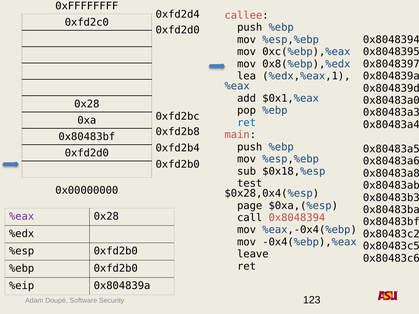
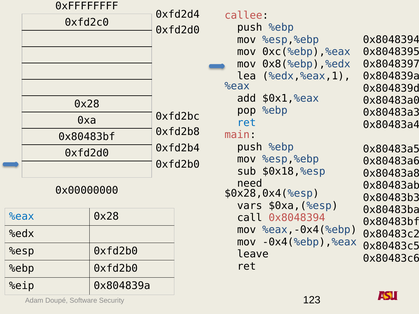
test: test -> need (250, 184)
page: page -> vars (250, 206)
%eax colour: purple -> blue (22, 217)
